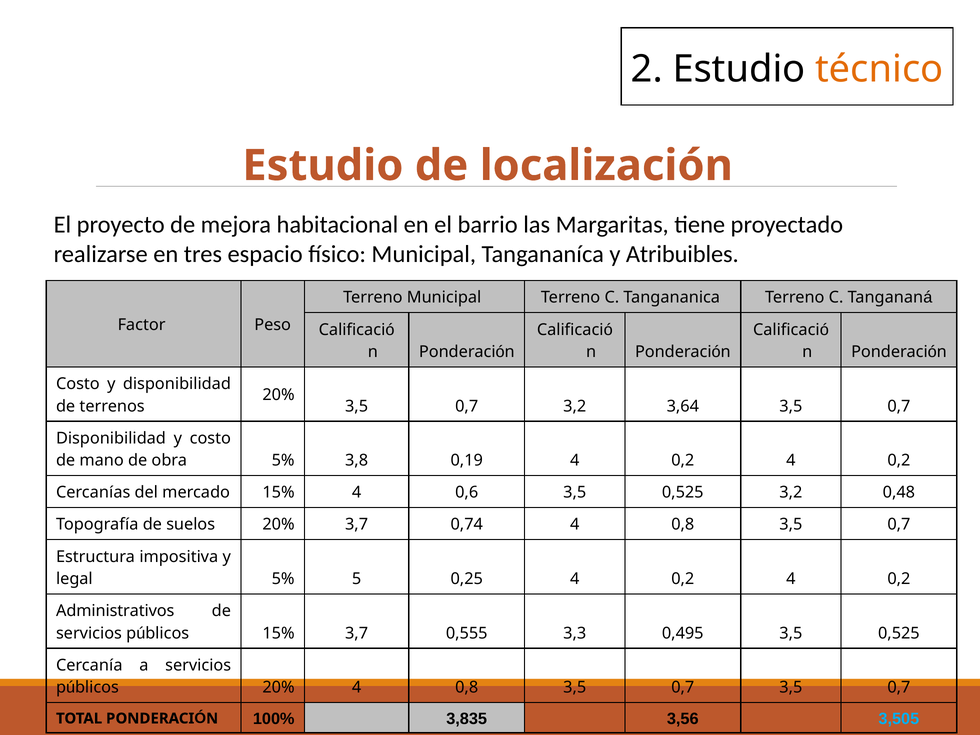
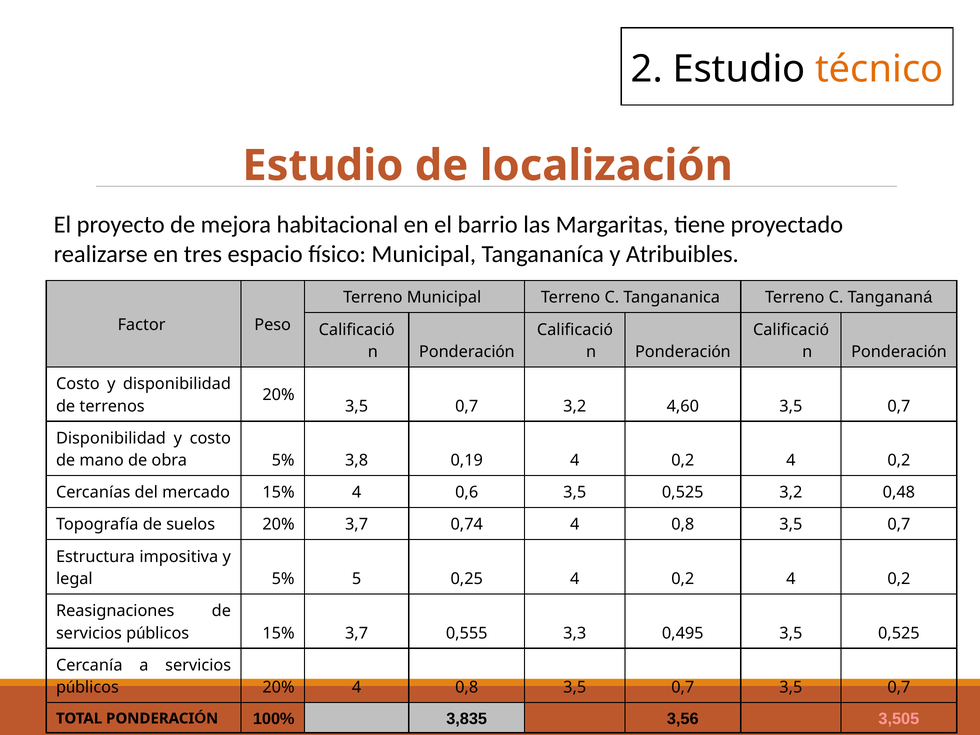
3,64: 3,64 -> 4,60 (683, 406)
Administrativos: Administrativos -> Reasignaciones (115, 611)
3,505 colour: light blue -> pink (899, 719)
